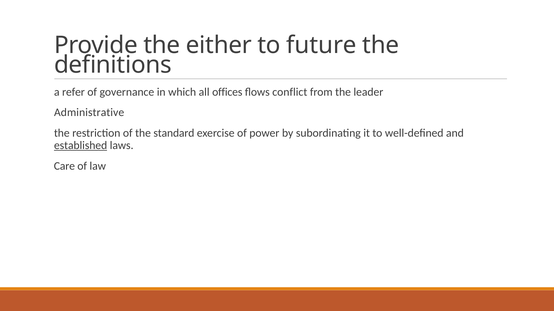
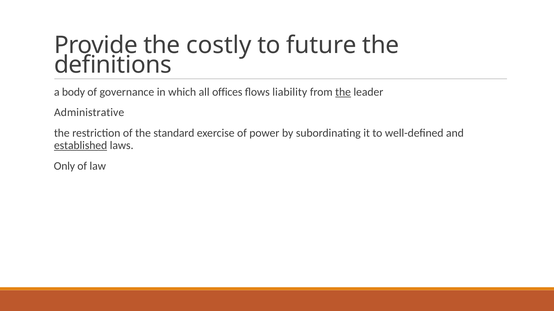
either: either -> costly (219, 45)
refer: refer -> body (73, 92)
conflict: conflict -> liability (290, 92)
the underline: none -> present (343, 92)
Care: Care -> Only (64, 166)
